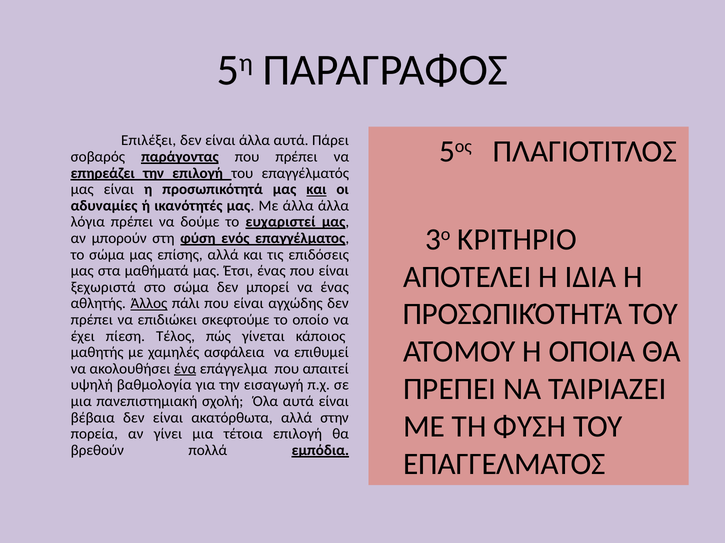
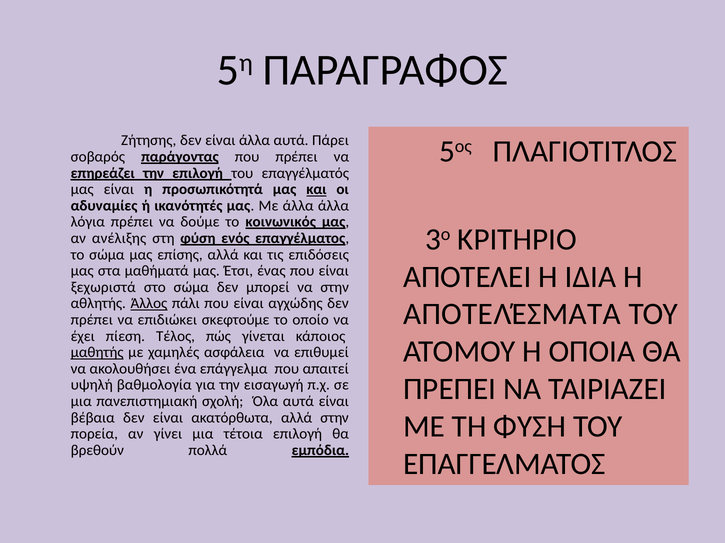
Επιλέξει: Επιλέξει -> Ζήτησης (149, 141)
ευχαριστεί: ευχαριστεί -> κοινωνικός (281, 222)
μπορούν: μπορούν -> ανέλιξης (119, 239)
να ένας: ένας -> στην (335, 288)
ΠΡΟΣΩΠΙΚΌΤΗΤΆ: ΠΡΟΣΩΠΙΚΌΤΗΤΆ -> ΑΠΟΤΕΛΈΣΜΑΤΑ (512, 315)
μαθητής underline: none -> present (97, 353)
ένα underline: present -> none (185, 369)
